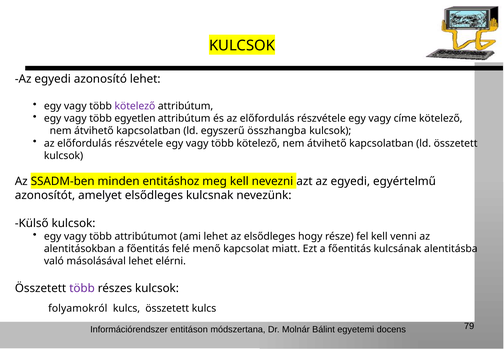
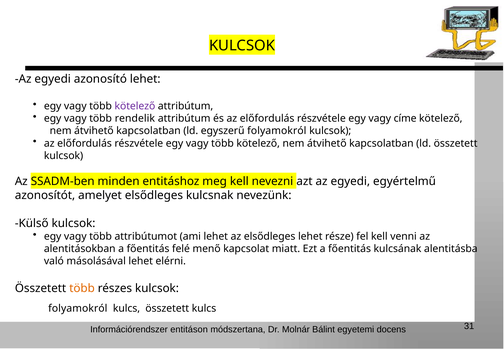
egyetlen: egyetlen -> rendelik (135, 118)
egyszerű összhangba: összhangba -> folyamokról (277, 131)
elsődleges hogy: hogy -> lehet (310, 236)
több colour: purple -> orange (82, 288)
79: 79 -> 31 (469, 326)
